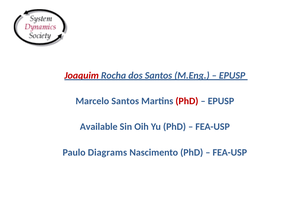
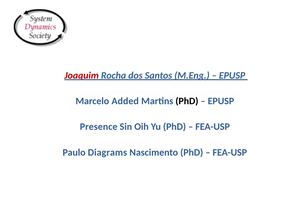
Marcelo Santos: Santos -> Added (125, 101)
PhD colour: red -> black (187, 101)
Available: Available -> Presence (99, 127)
